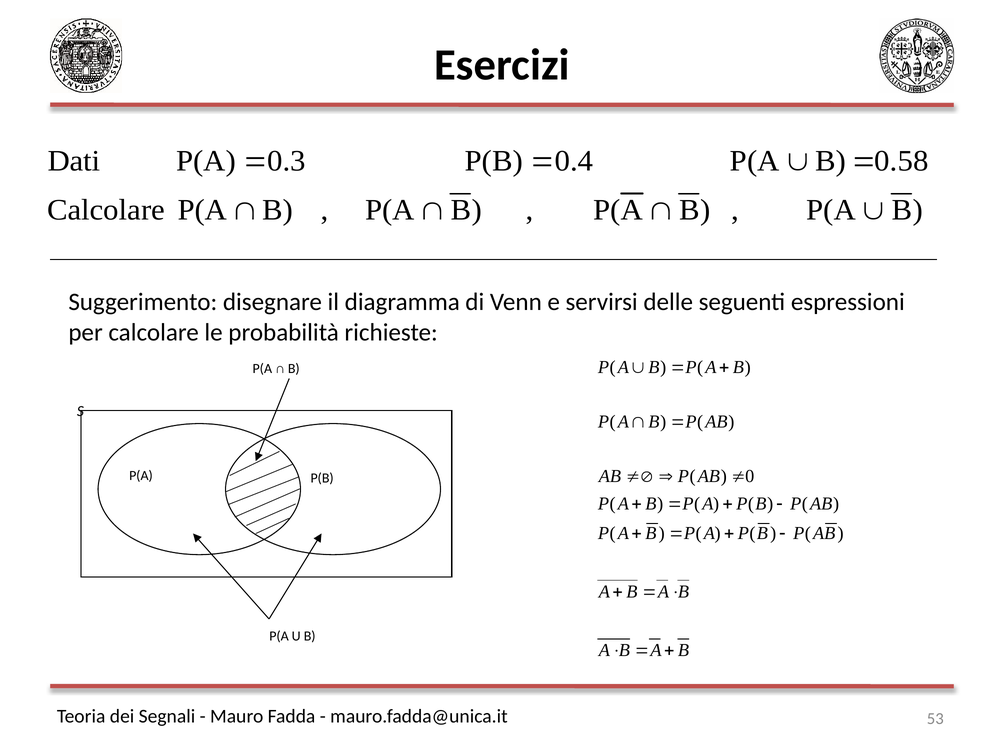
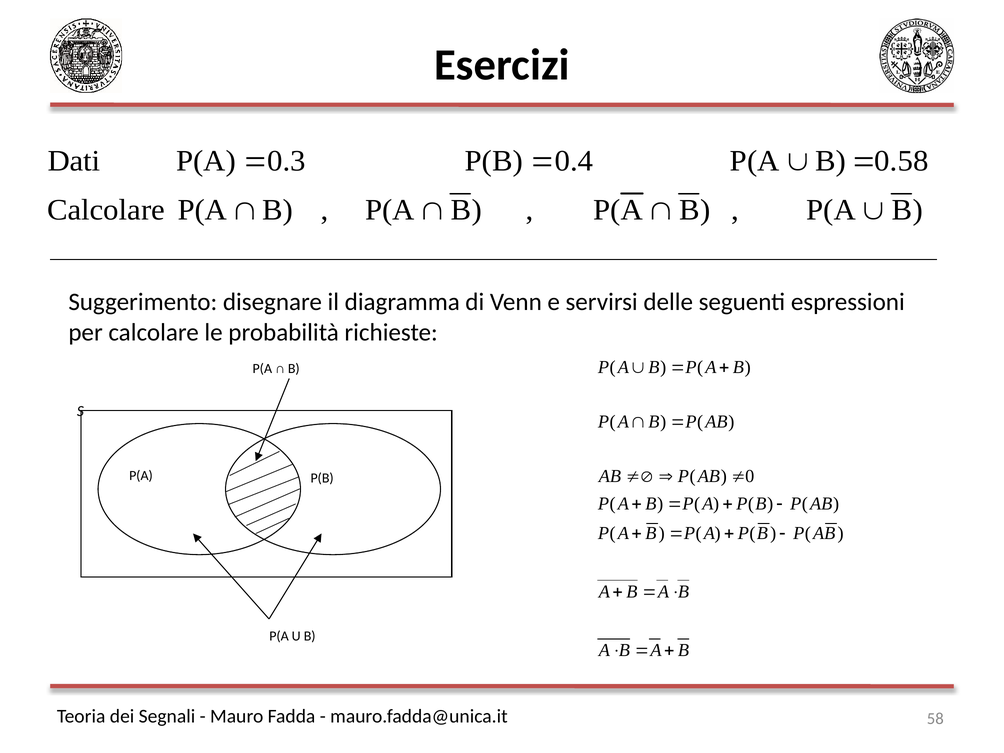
53: 53 -> 58 (935, 719)
